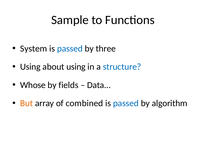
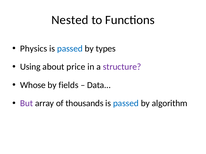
Sample: Sample -> Nested (70, 20)
System: System -> Physics (34, 49)
three: three -> types (106, 49)
about using: using -> price (76, 67)
structure colour: blue -> purple (122, 67)
But colour: orange -> purple (27, 104)
combined: combined -> thousands (84, 104)
